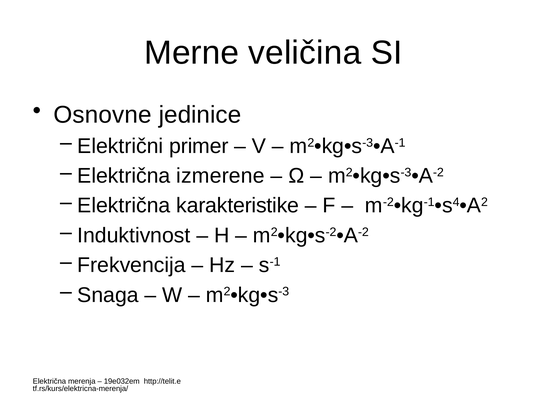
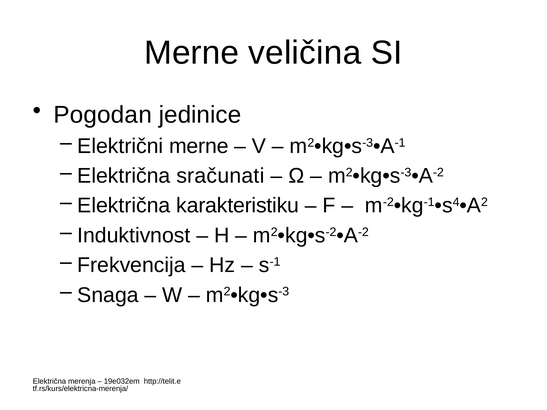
Osnovne: Osnovne -> Pogodan (103, 115)
Električni primer: primer -> merne (199, 146)
izmerene: izmerene -> sračunati (220, 176)
karakteristike: karakteristike -> karakteristiku (238, 206)
